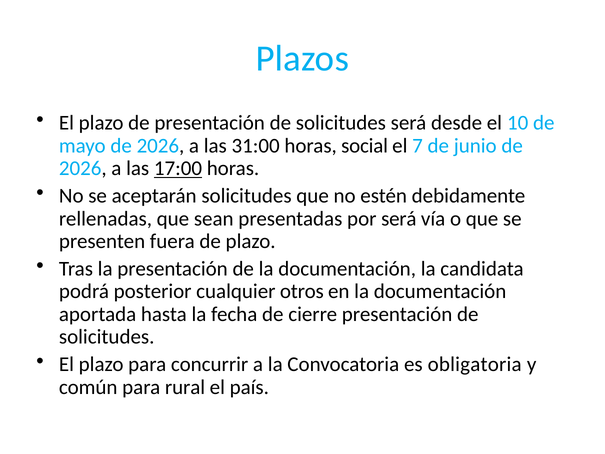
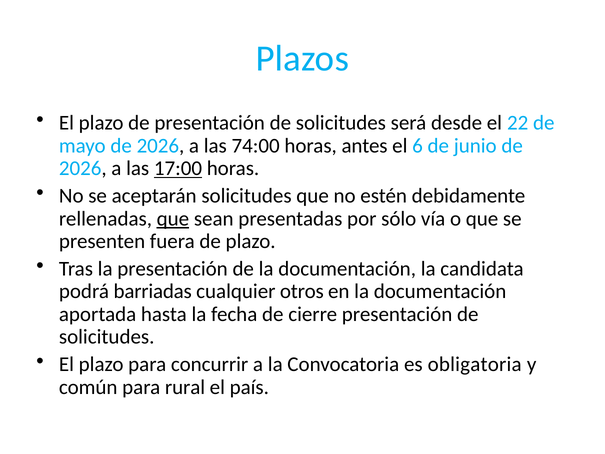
10: 10 -> 22 (518, 123)
31:00: 31:00 -> 74:00 (256, 146)
social: social -> antes (365, 146)
7: 7 -> 6 (418, 146)
que underline: none -> present (173, 219)
por será: será -> sólo (399, 219)
posterior: posterior -> barriadas (153, 291)
